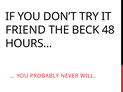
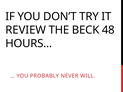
FRIEND: FRIEND -> REVIEW (26, 30)
